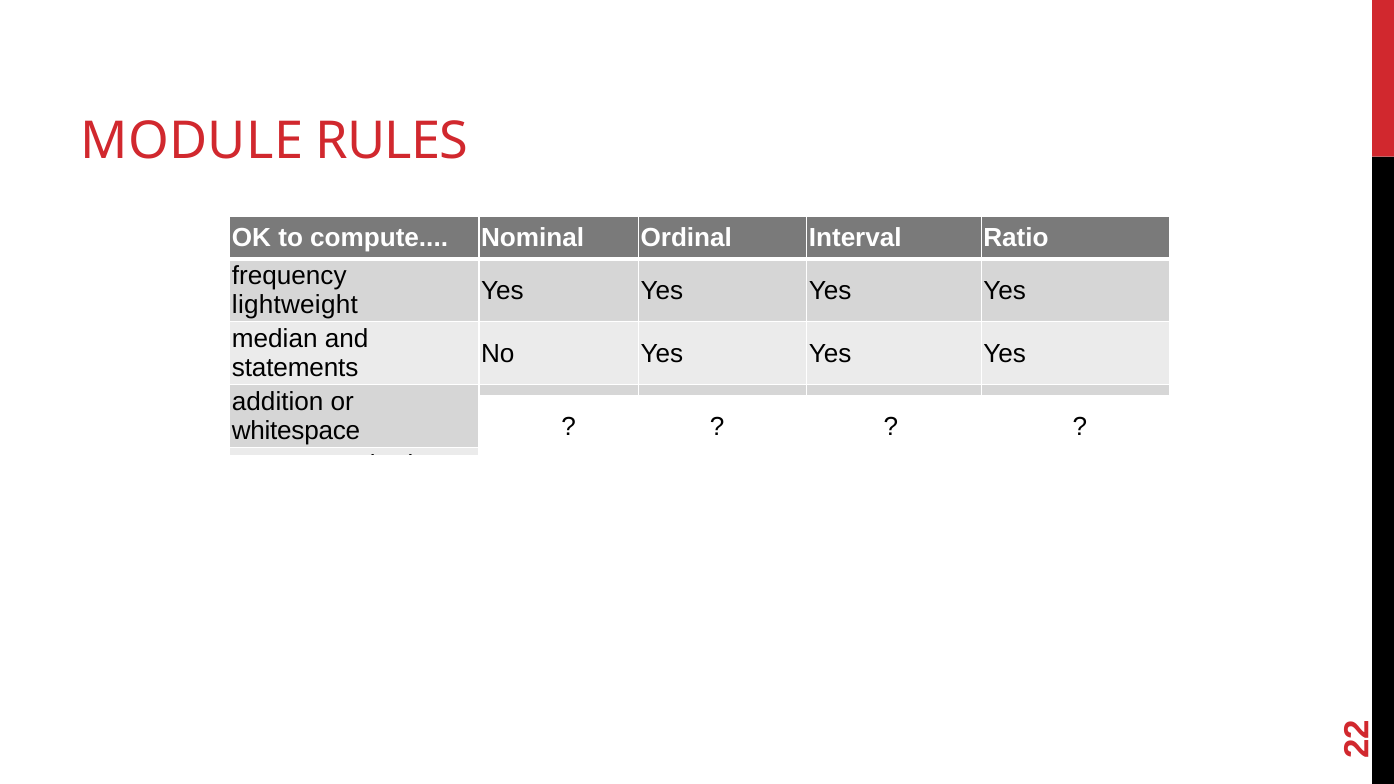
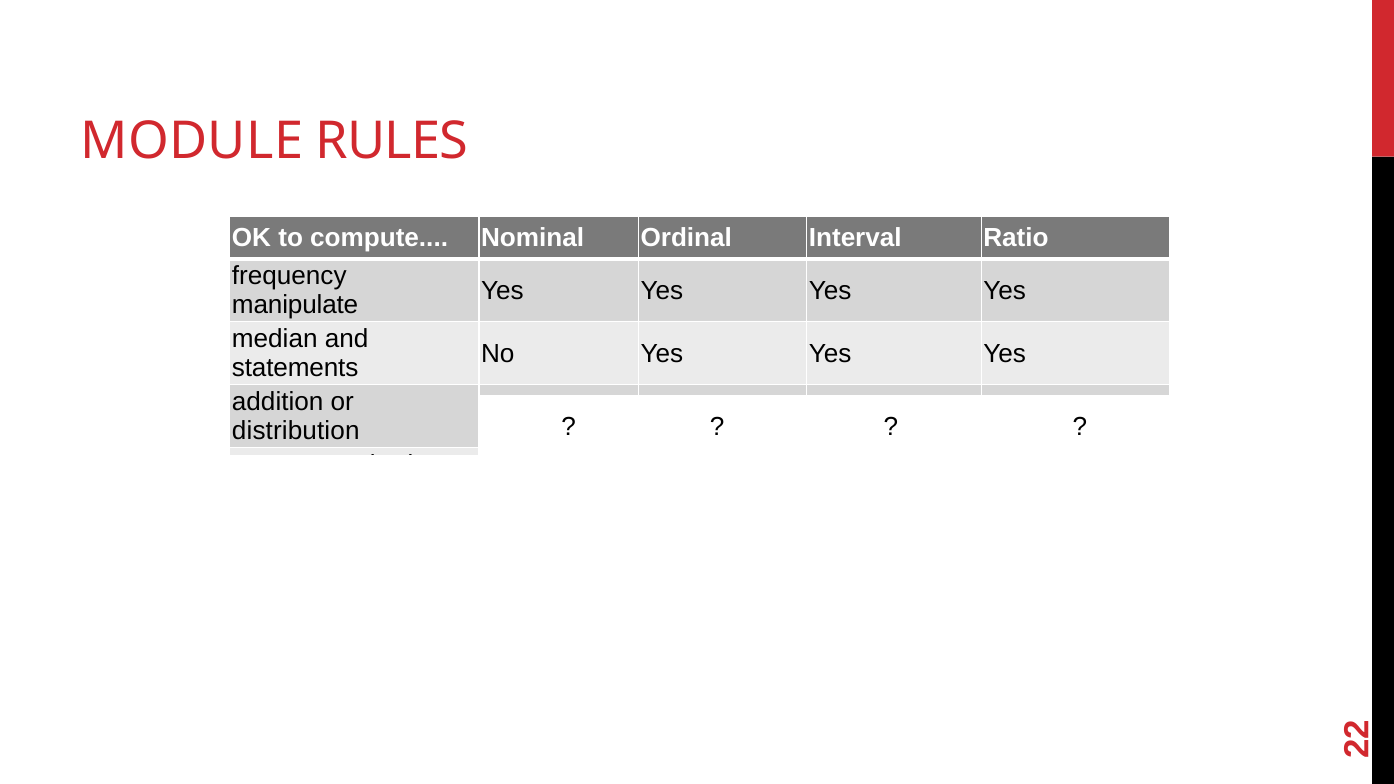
lightweight: lightweight -> manipulate (295, 305)
whitespace: whitespace -> distribution (296, 431)
